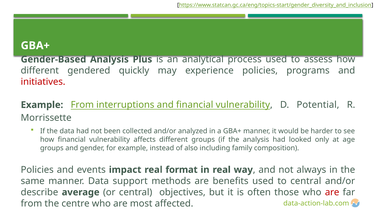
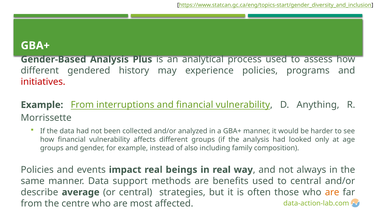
quickly: quickly -> history (134, 71)
Potential: Potential -> Anything (318, 105)
format: format -> beings (181, 170)
objectives: objectives -> strategies (182, 193)
are colour: red -> orange (332, 193)
